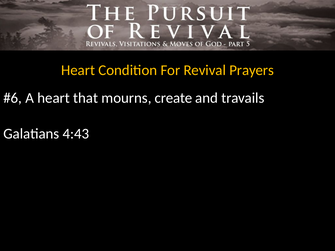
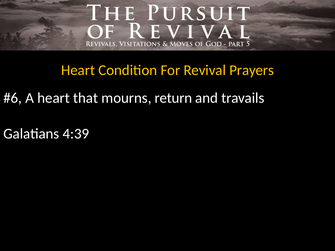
create: create -> return (173, 98)
4:43: 4:43 -> 4:39 (76, 134)
